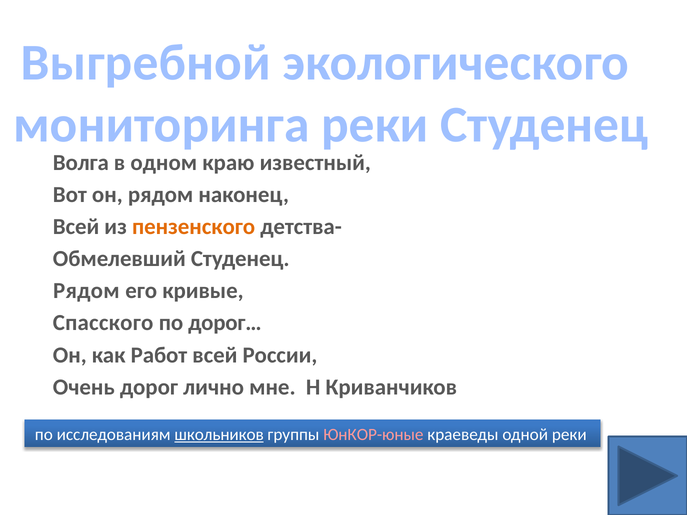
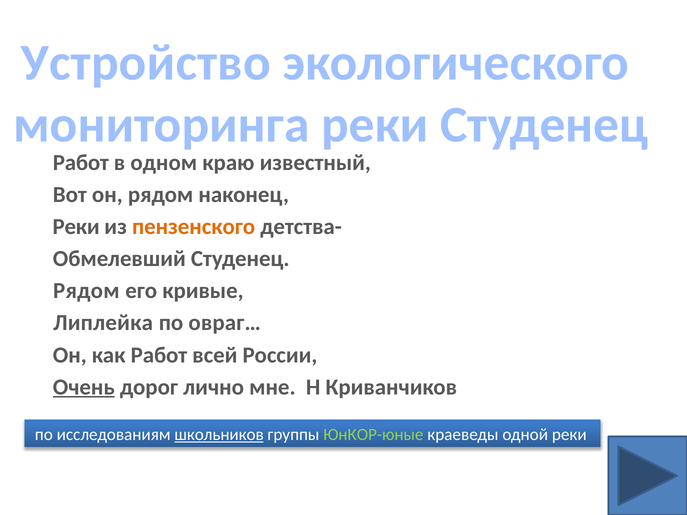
Выгребной: Выгребной -> Устройство (146, 63)
Волга: Волга -> Работ (81, 163)
Всей: Всей -> Реки (76, 227)
Спасского: Спасского -> Липлейка (103, 323)
дорог…: дорог… -> овраг… (225, 323)
Очень underline: none -> present (84, 387)
ЮнКОР-юные colour: pink -> light green (373, 435)
